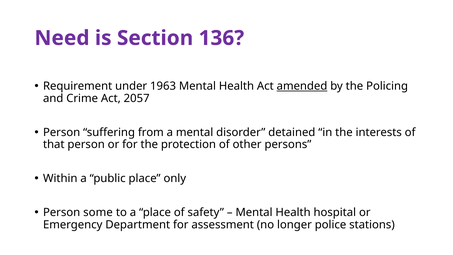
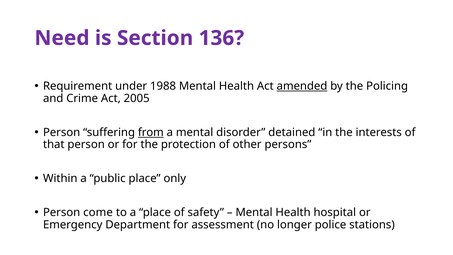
1963: 1963 -> 1988 (163, 86)
2057: 2057 -> 2005 (137, 98)
from underline: none -> present (151, 132)
some: some -> come (98, 212)
